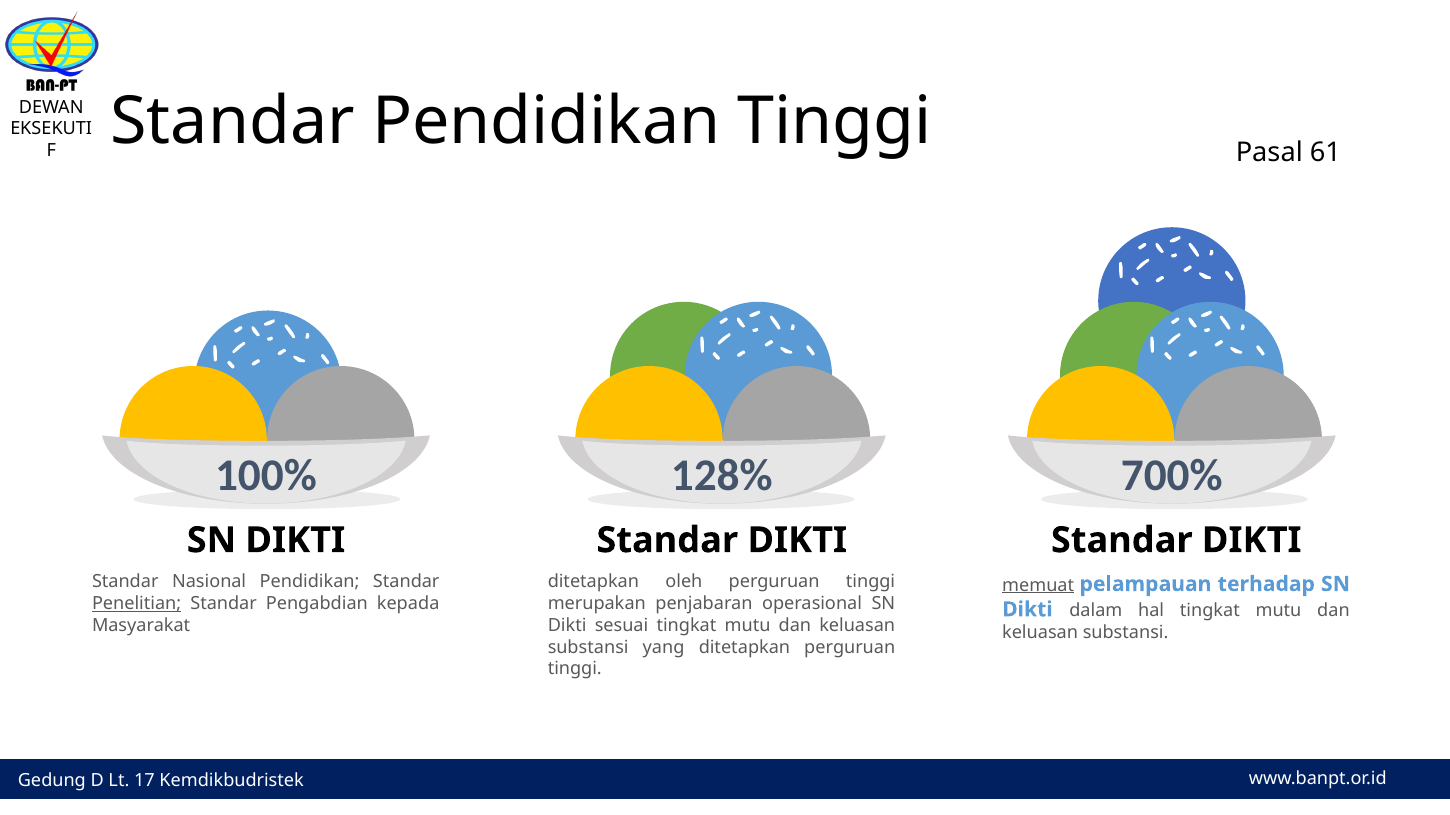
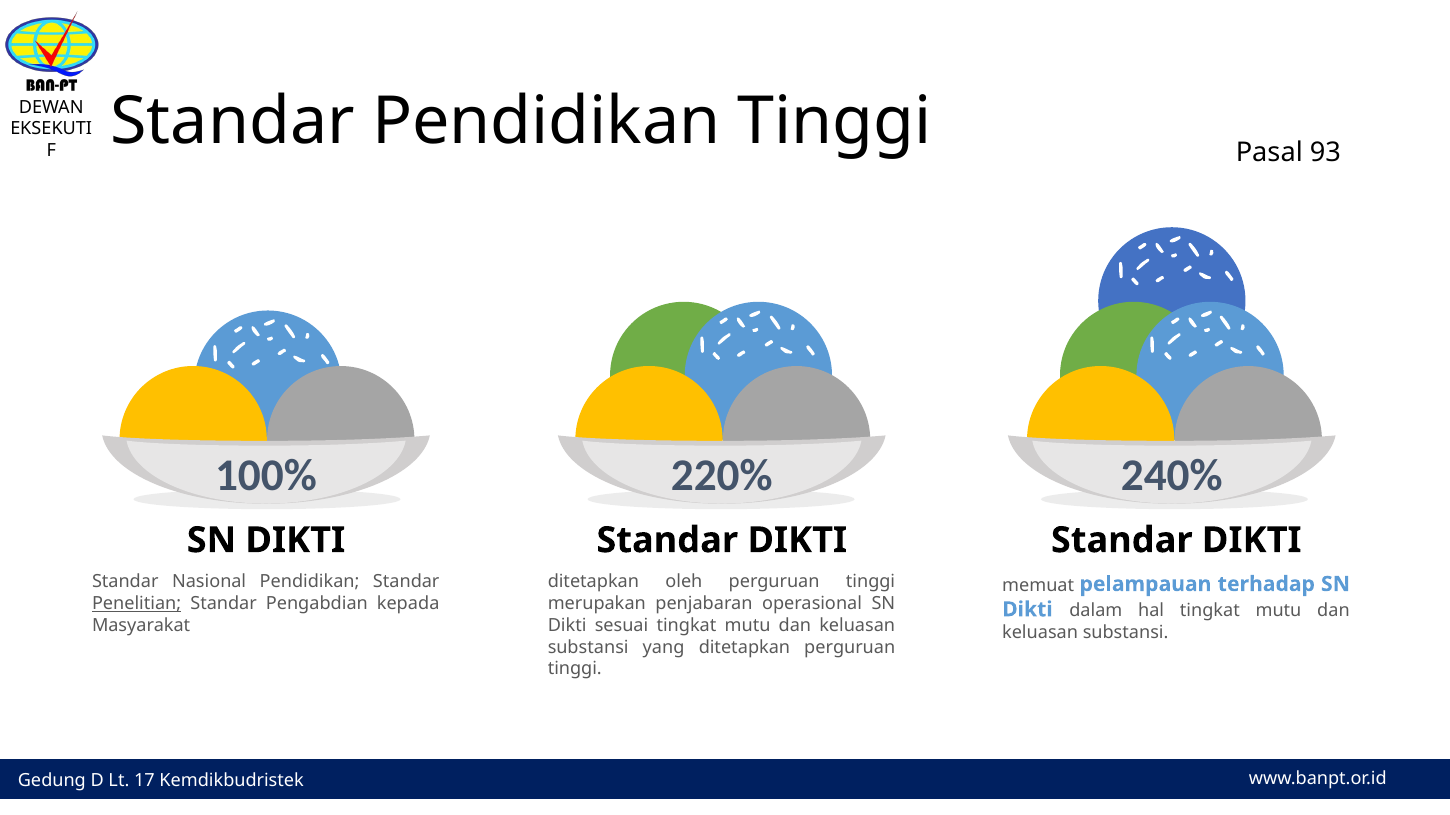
61: 61 -> 93 (1325, 152)
128%: 128% -> 220% (722, 476)
700%: 700% -> 240% (1172, 476)
memuat underline: present -> none (1038, 586)
